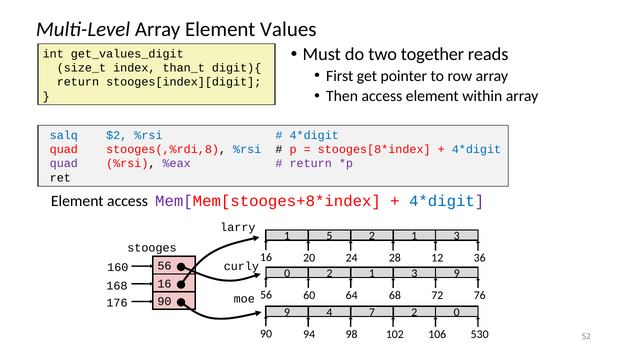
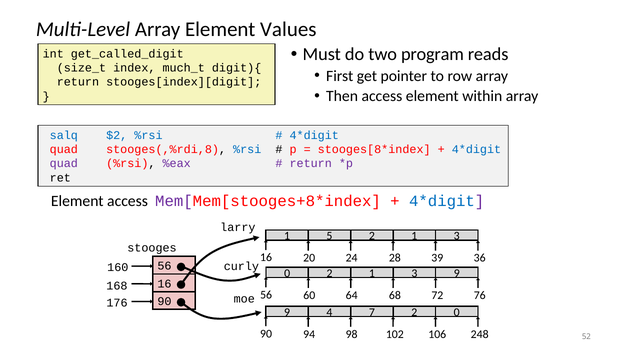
together: together -> program (432, 54)
get_values_digit: get_values_digit -> get_called_digit (127, 54)
than_t: than_t -> much_t (184, 68)
12: 12 -> 39 (437, 258)
530: 530 -> 248 (480, 334)
